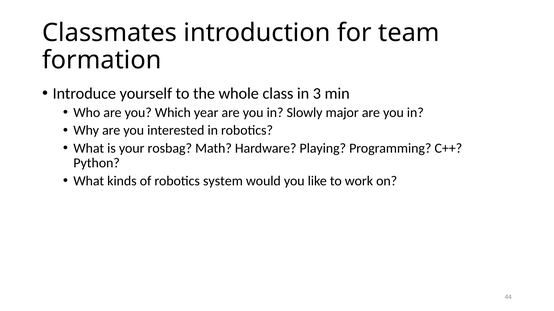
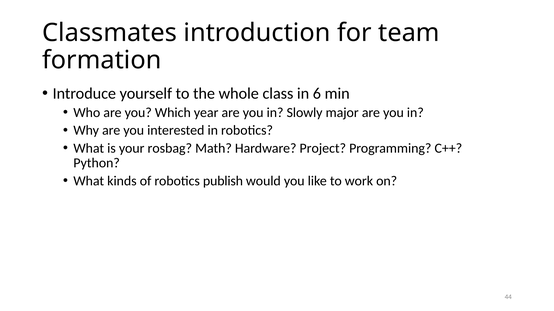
3: 3 -> 6 (317, 94)
Playing: Playing -> Project (323, 148)
system: system -> publish (223, 181)
